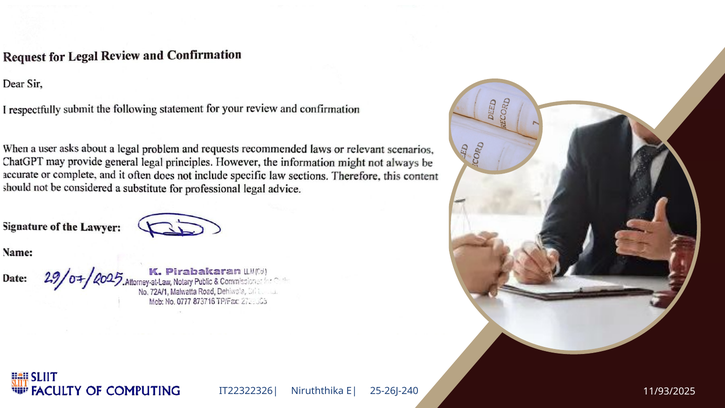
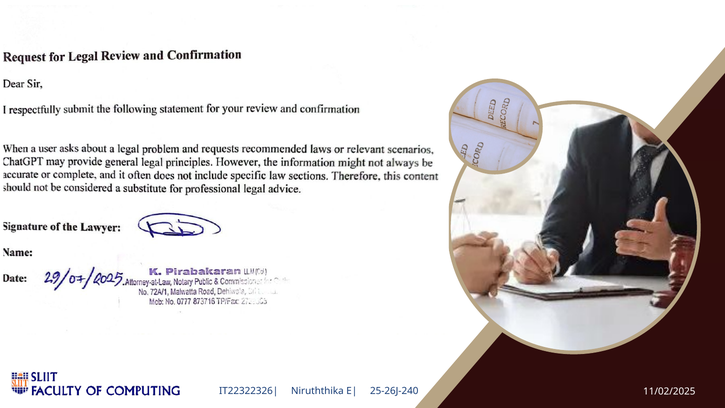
11/93/2025: 11/93/2025 -> 11/02/2025 (669, 391)
